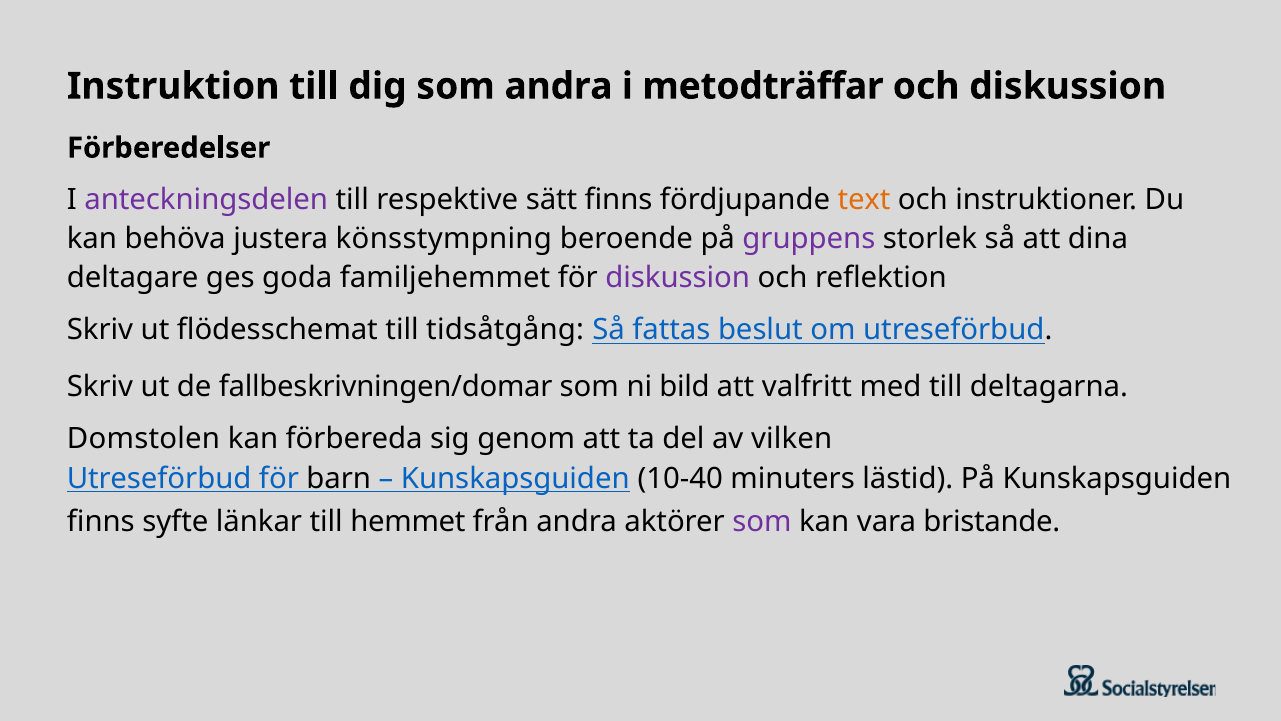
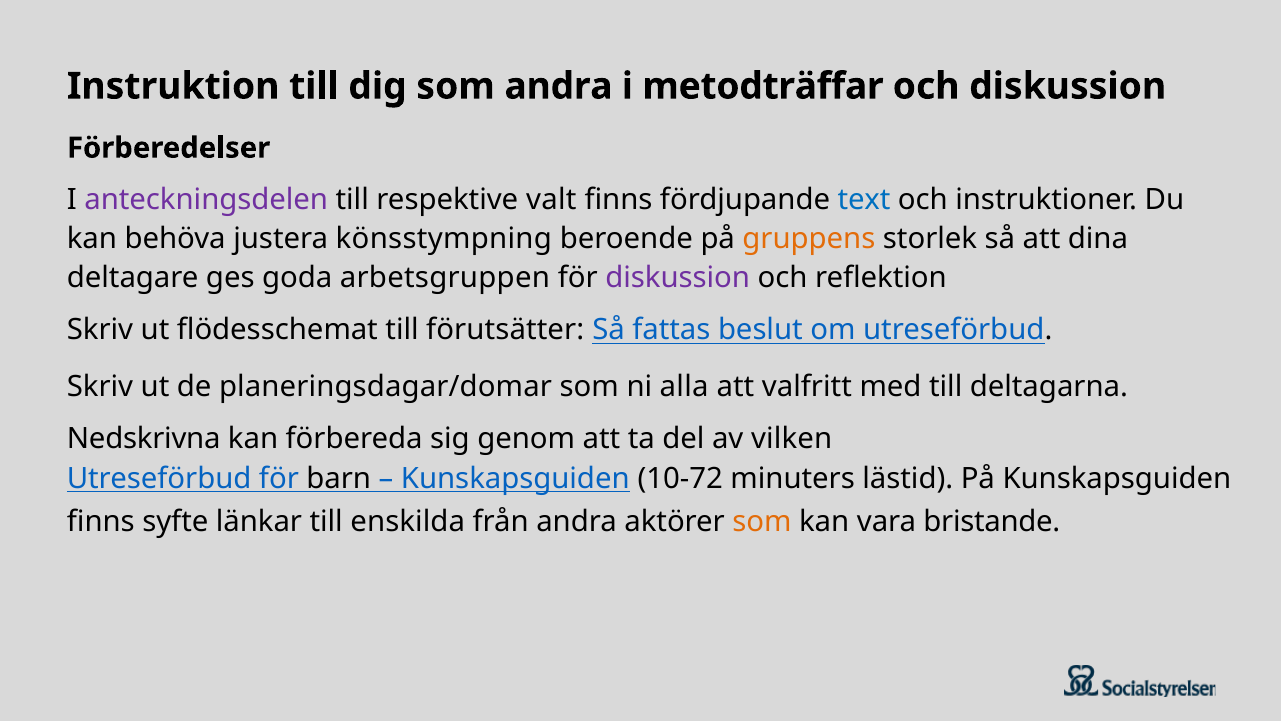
sätt: sätt -> valt (551, 200)
text colour: orange -> blue (864, 200)
gruppens colour: purple -> orange (809, 239)
familjehemmet: familjehemmet -> arbetsgruppen (445, 277)
tidsåtgång: tidsåtgång -> förutsätter (505, 330)
fallbeskrivningen/domar: fallbeskrivningen/domar -> planeringsdagar/domar (386, 387)
bild: bild -> alla (684, 387)
Domstolen: Domstolen -> Nedskrivna (144, 439)
10-40: 10-40 -> 10-72 (680, 478)
hemmet: hemmet -> enskilda (408, 522)
som colour: purple -> orange (762, 522)
